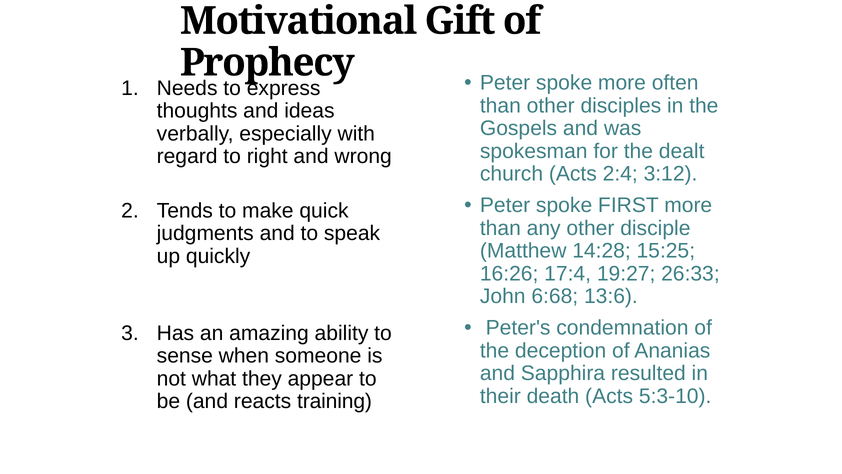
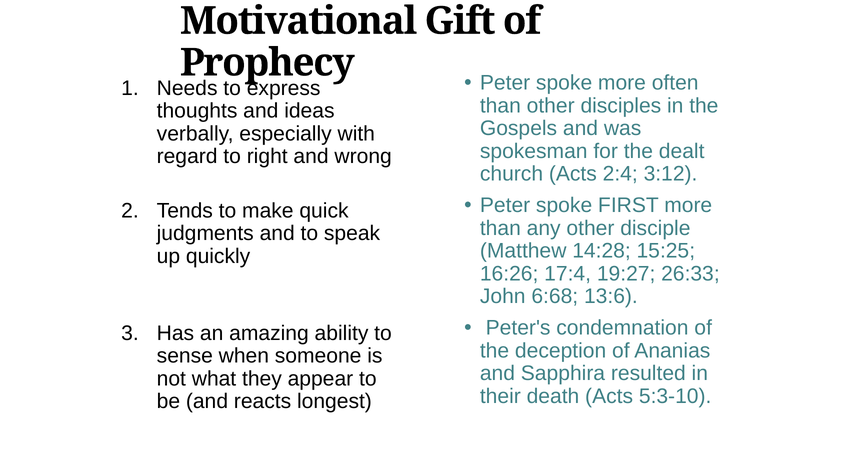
training: training -> longest (334, 401)
